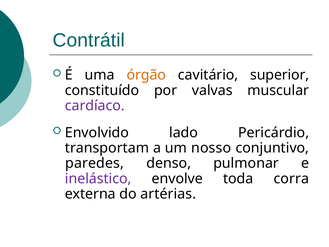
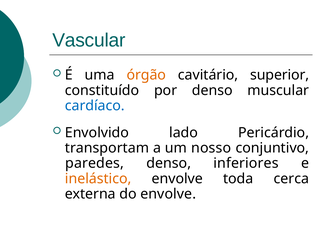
Contrátil: Contrátil -> Vascular (89, 40)
por valvas: valvas -> denso (212, 90)
cardíaco colour: purple -> blue (95, 106)
pulmonar: pulmonar -> inferiores (246, 163)
inelástico colour: purple -> orange (98, 178)
corra: corra -> cerca (291, 178)
do artérias: artérias -> envolve (168, 194)
